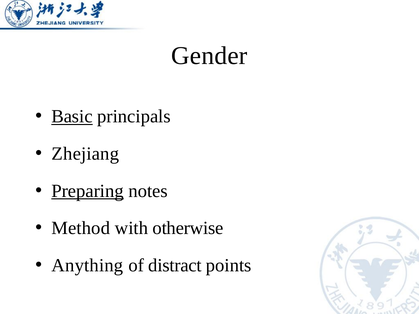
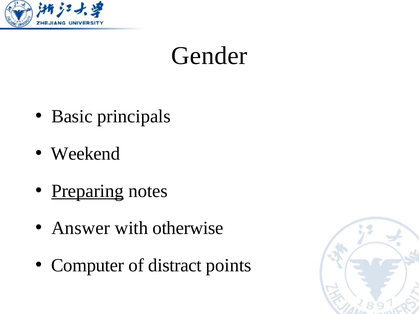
Basic underline: present -> none (72, 117)
Zhejiang: Zhejiang -> Weekend (86, 154)
Method: Method -> Answer (81, 228)
Anything: Anything -> Computer (88, 266)
